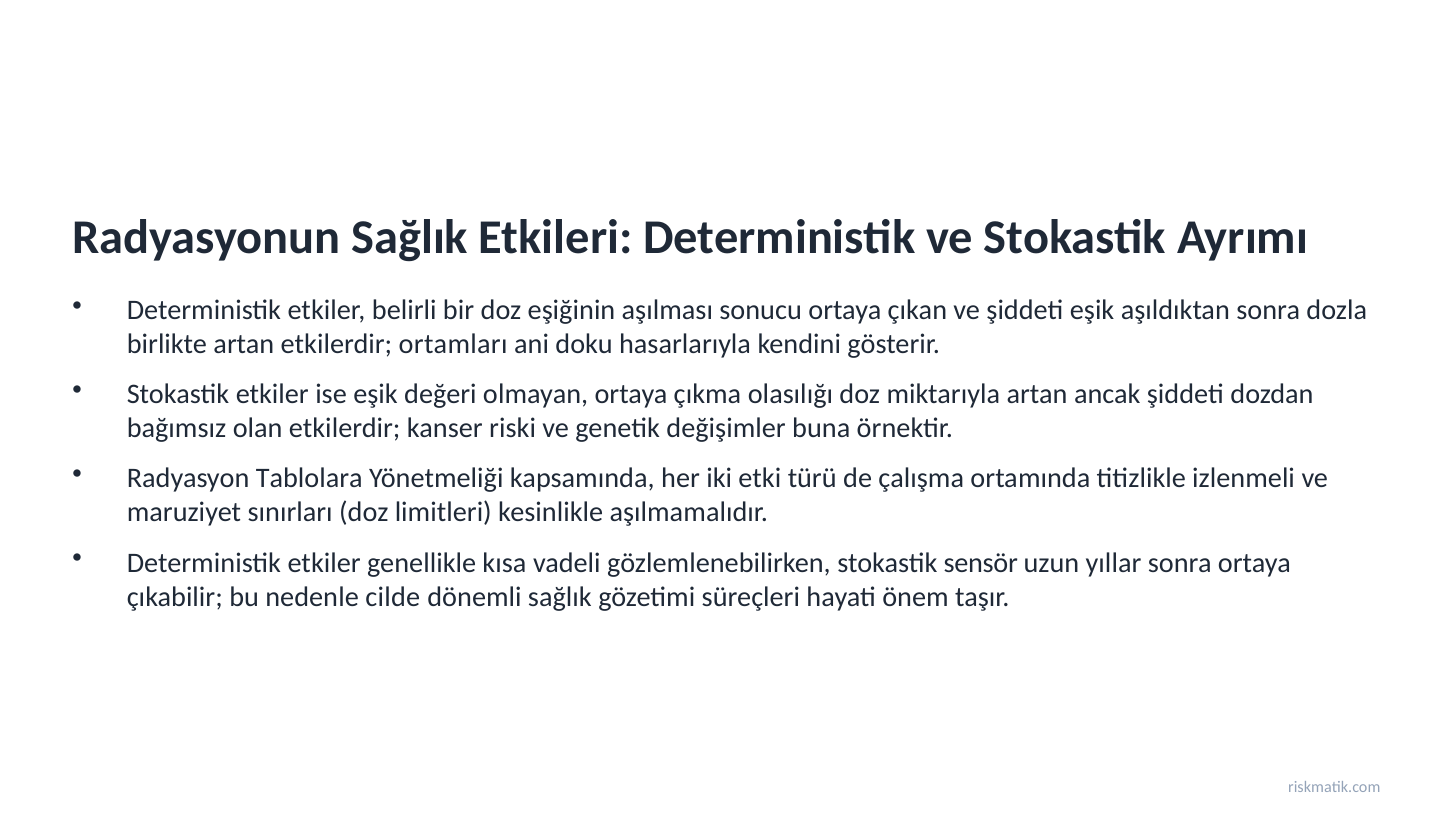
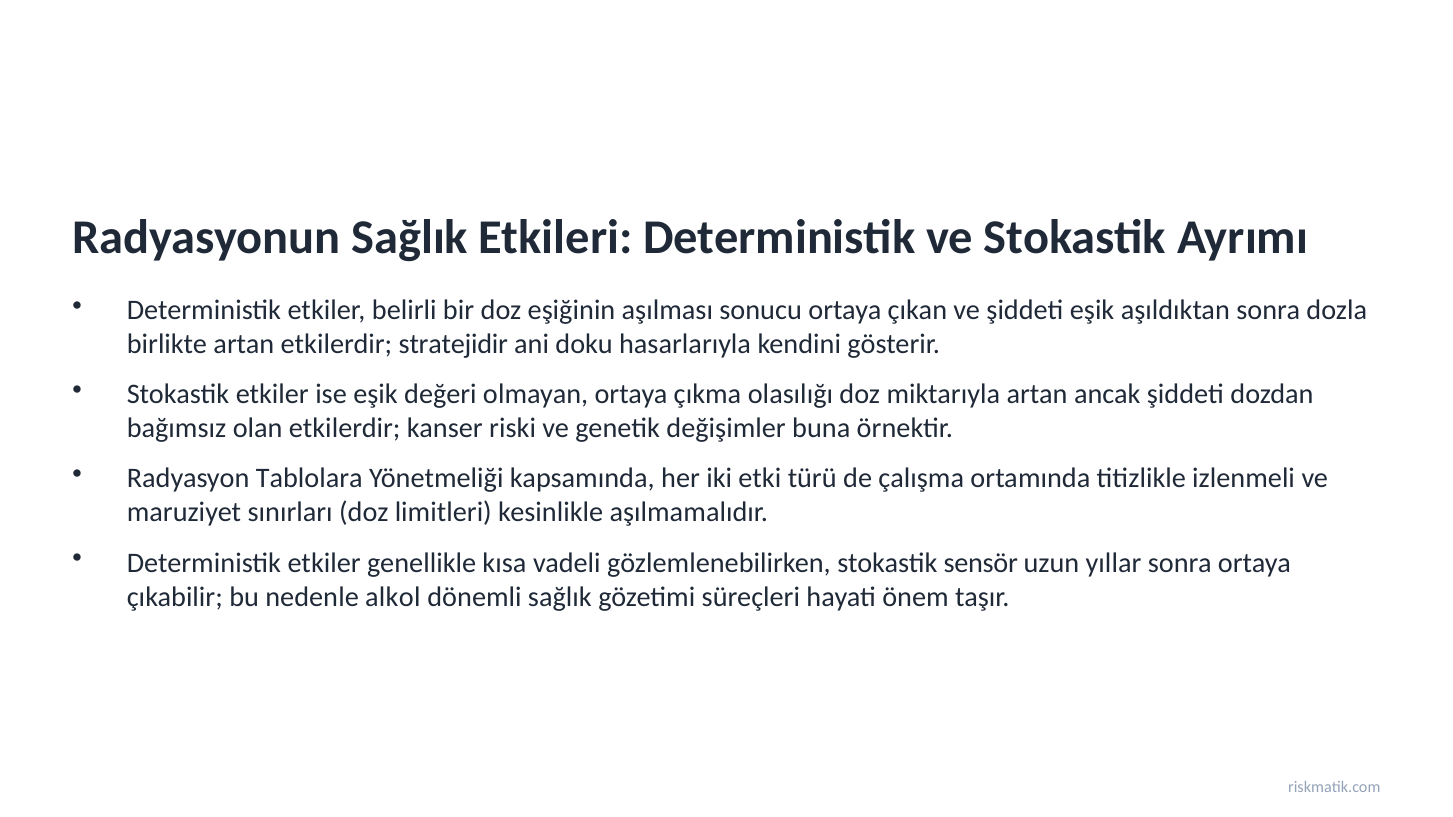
ortamları: ortamları -> stratejidir (453, 345)
cilde: cilde -> alkol (393, 597)
